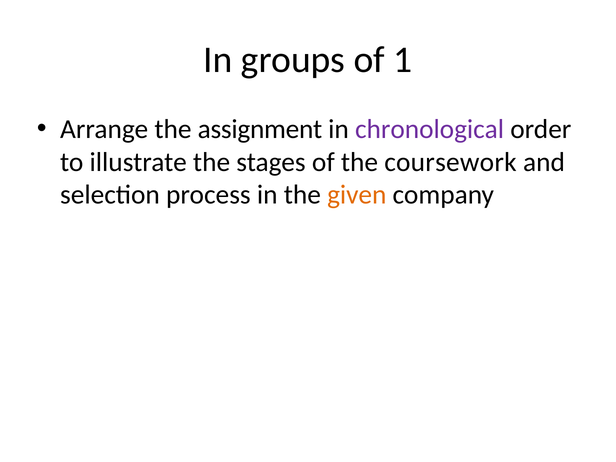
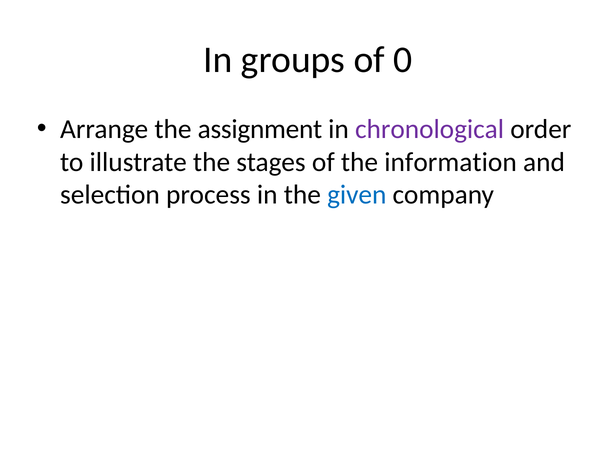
1: 1 -> 0 (403, 60)
coursework: coursework -> information (451, 162)
given colour: orange -> blue (357, 195)
